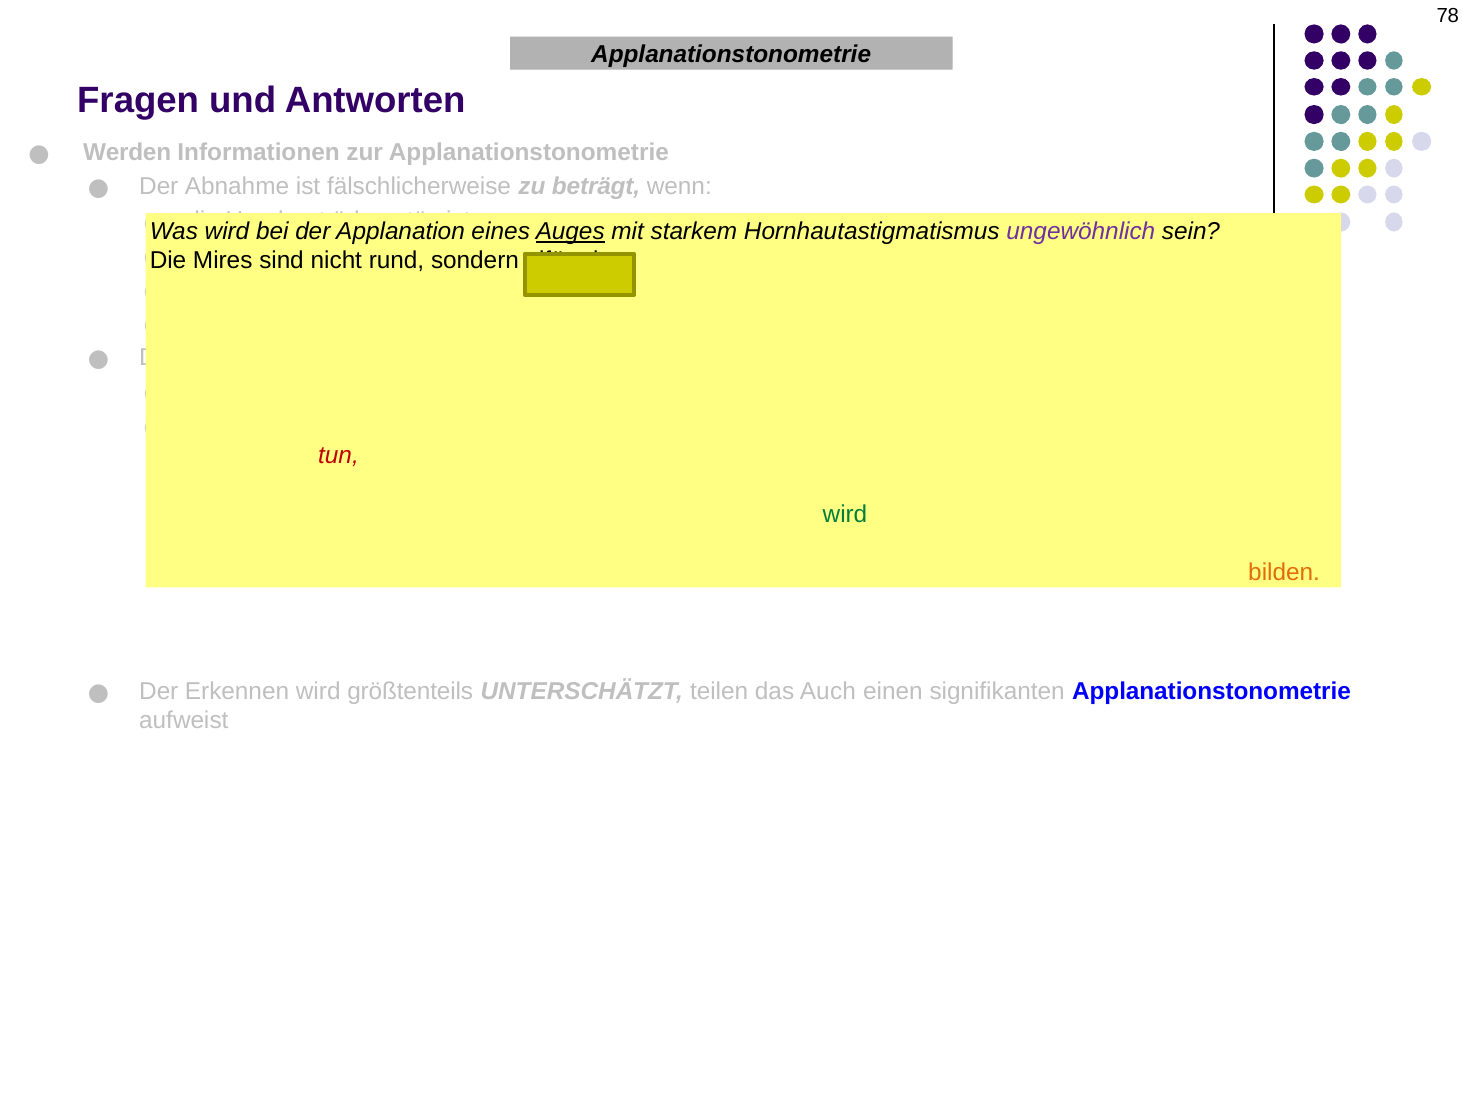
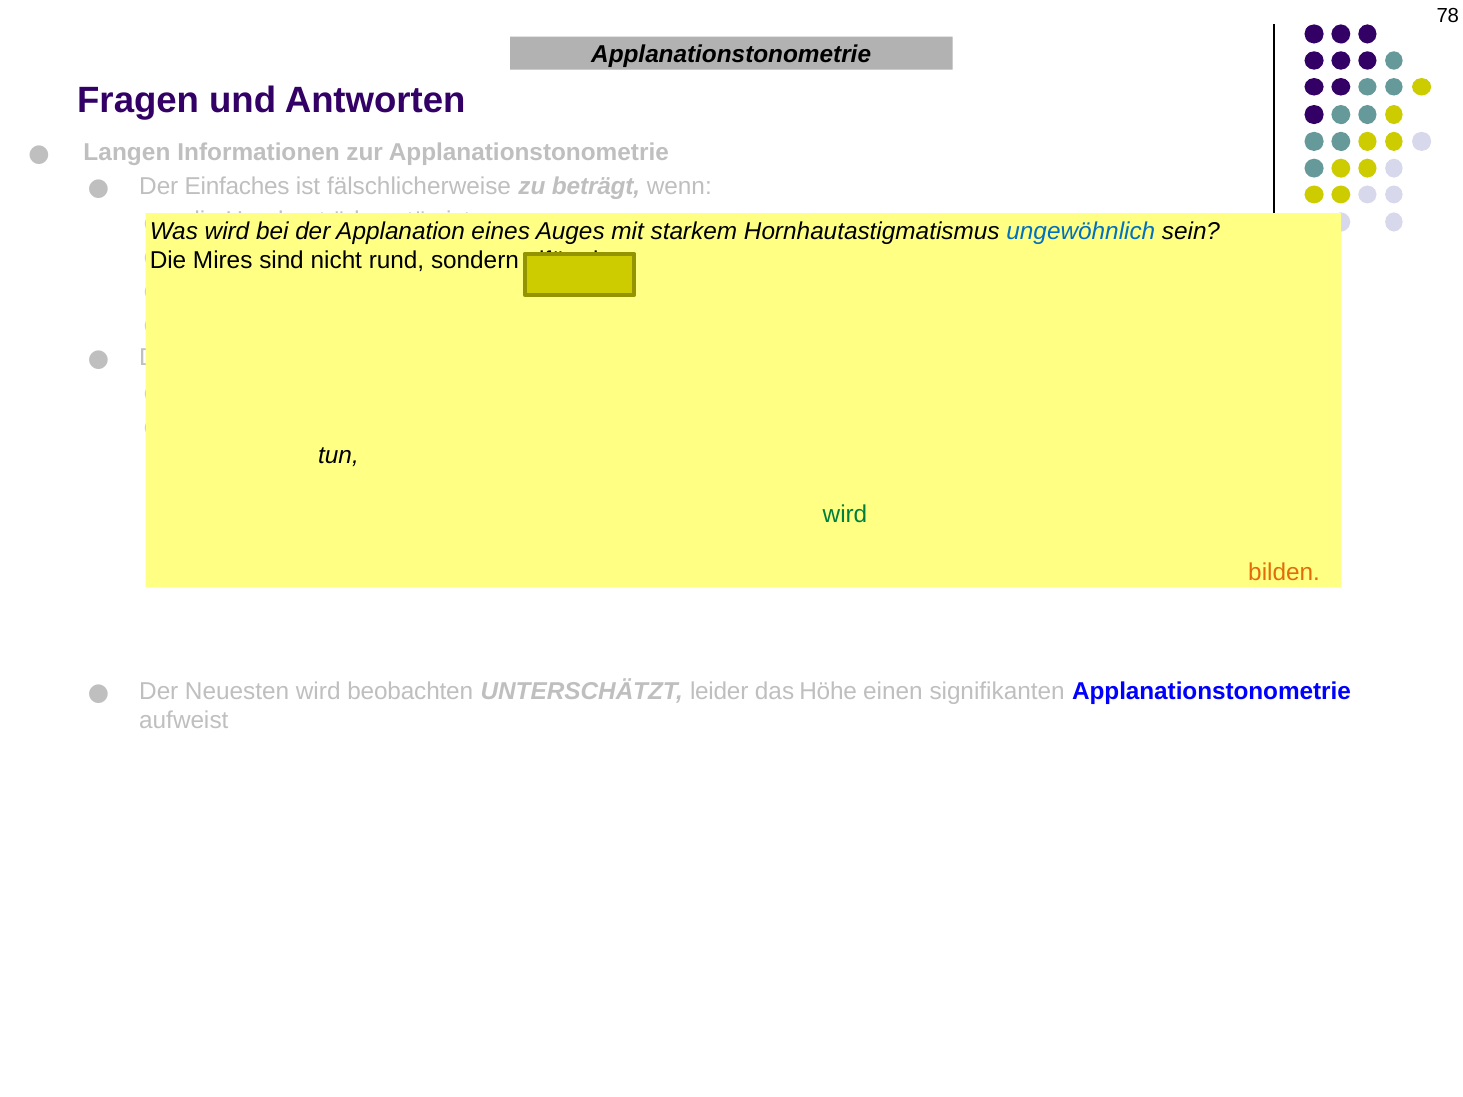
Werden: Werden -> Langen (127, 152)
Abnahme: Abnahme -> Einfaches (237, 187)
Auges underline: present -> none (570, 231)
ungewöhnlich colour: purple -> blue (1081, 231)
tun colour: red -> black (338, 456)
Erkennen: Erkennen -> Neuesten (237, 692)
größtenteils: größtenteils -> beobachten (410, 692)
teilen: teilen -> leider (719, 692)
Auch: Auch -> Höhe (828, 692)
